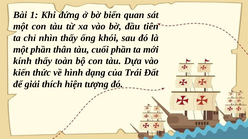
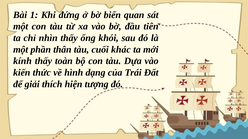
cuối phần: phần -> khác (121, 50)
